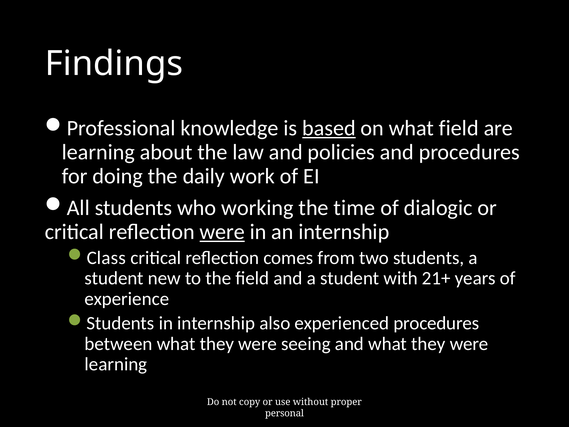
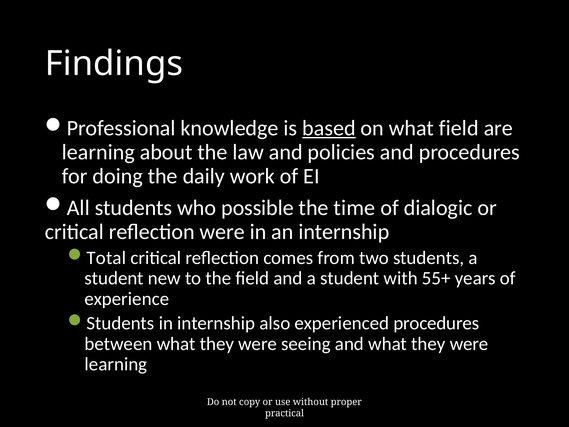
working: working -> possible (257, 208)
were underline: present -> none (222, 232)
Class: Class -> Total (106, 258)
21+: 21+ -> 55+ (436, 278)
personal: personal -> practical (285, 413)
